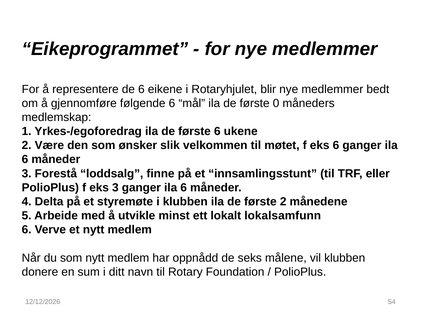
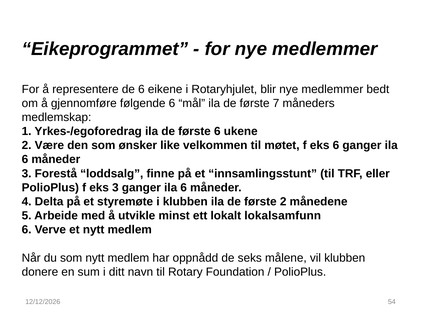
0: 0 -> 7 (276, 103)
slik: slik -> like (170, 145)
